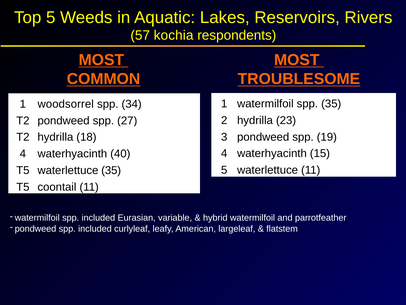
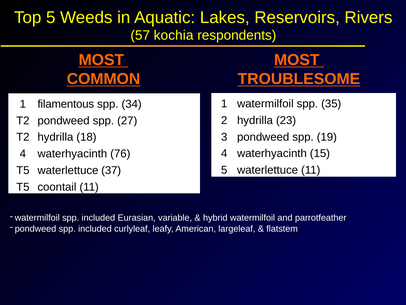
woodsorrel: woodsorrel -> filamentous (66, 104)
40: 40 -> 76 (120, 154)
waterlettuce 35: 35 -> 37 (111, 170)
